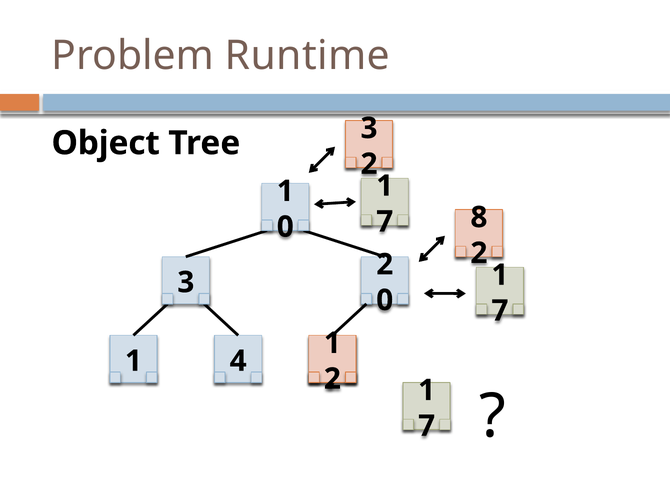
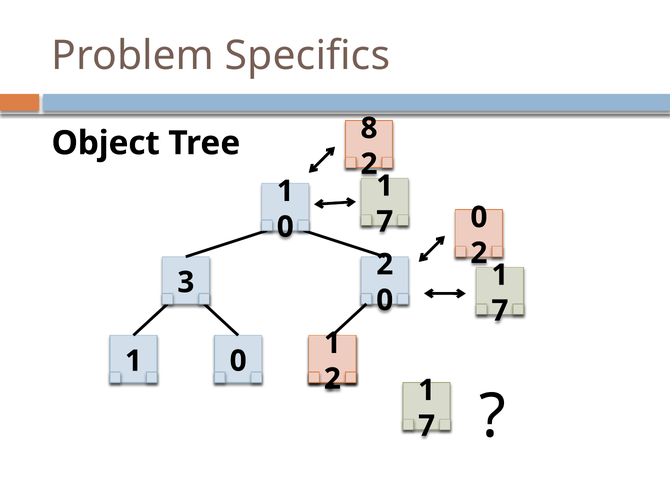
Runtime: Runtime -> Specifics (308, 56)
Tree 3: 3 -> 8 (369, 128)
7 8: 8 -> 0 (479, 217)
4: 4 -> 0 (238, 361)
